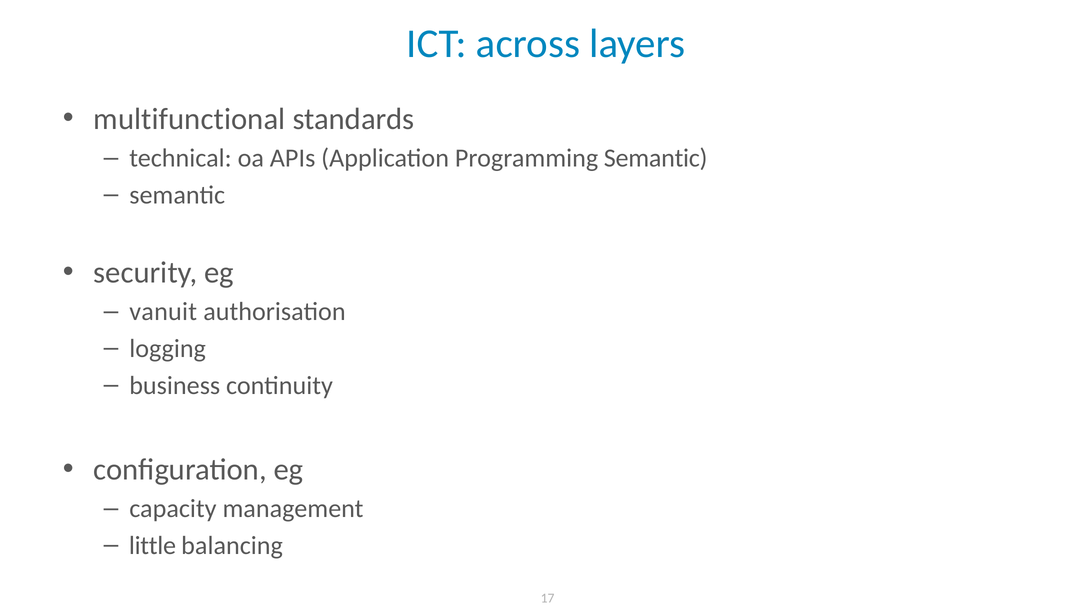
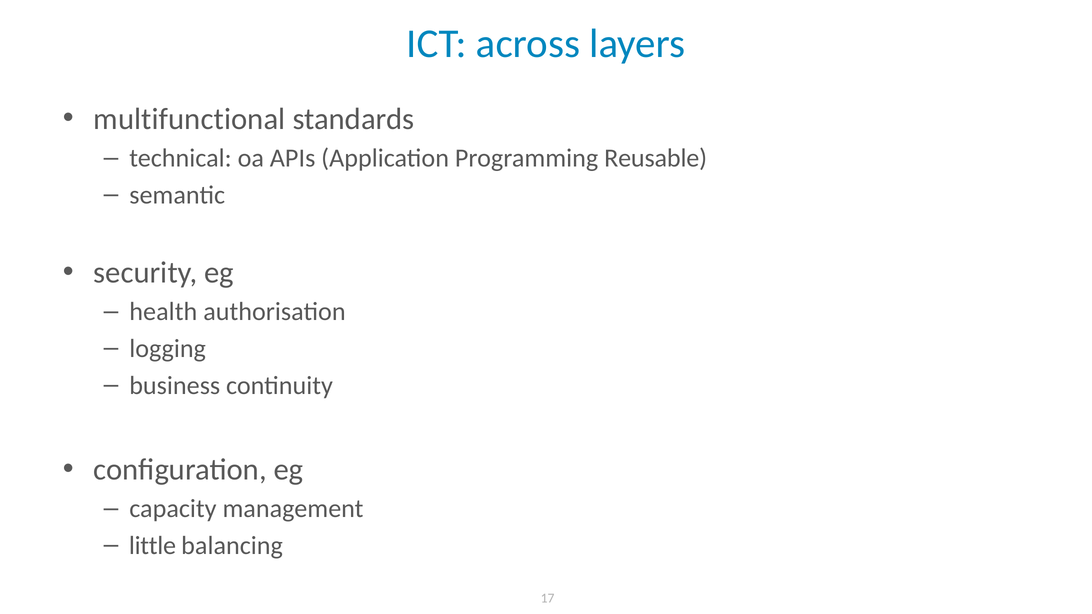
Programming Semantic: Semantic -> Reusable (656, 158)
vanuit: vanuit -> health (163, 312)
